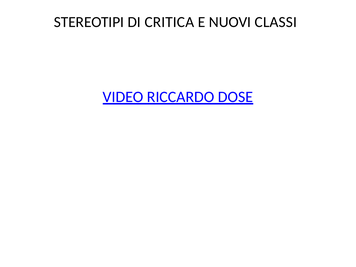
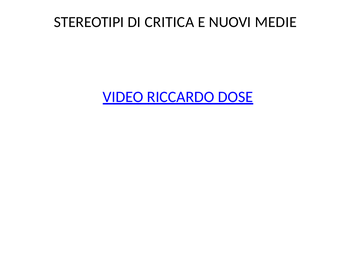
CLASSI: CLASSI -> MEDIE (276, 22)
